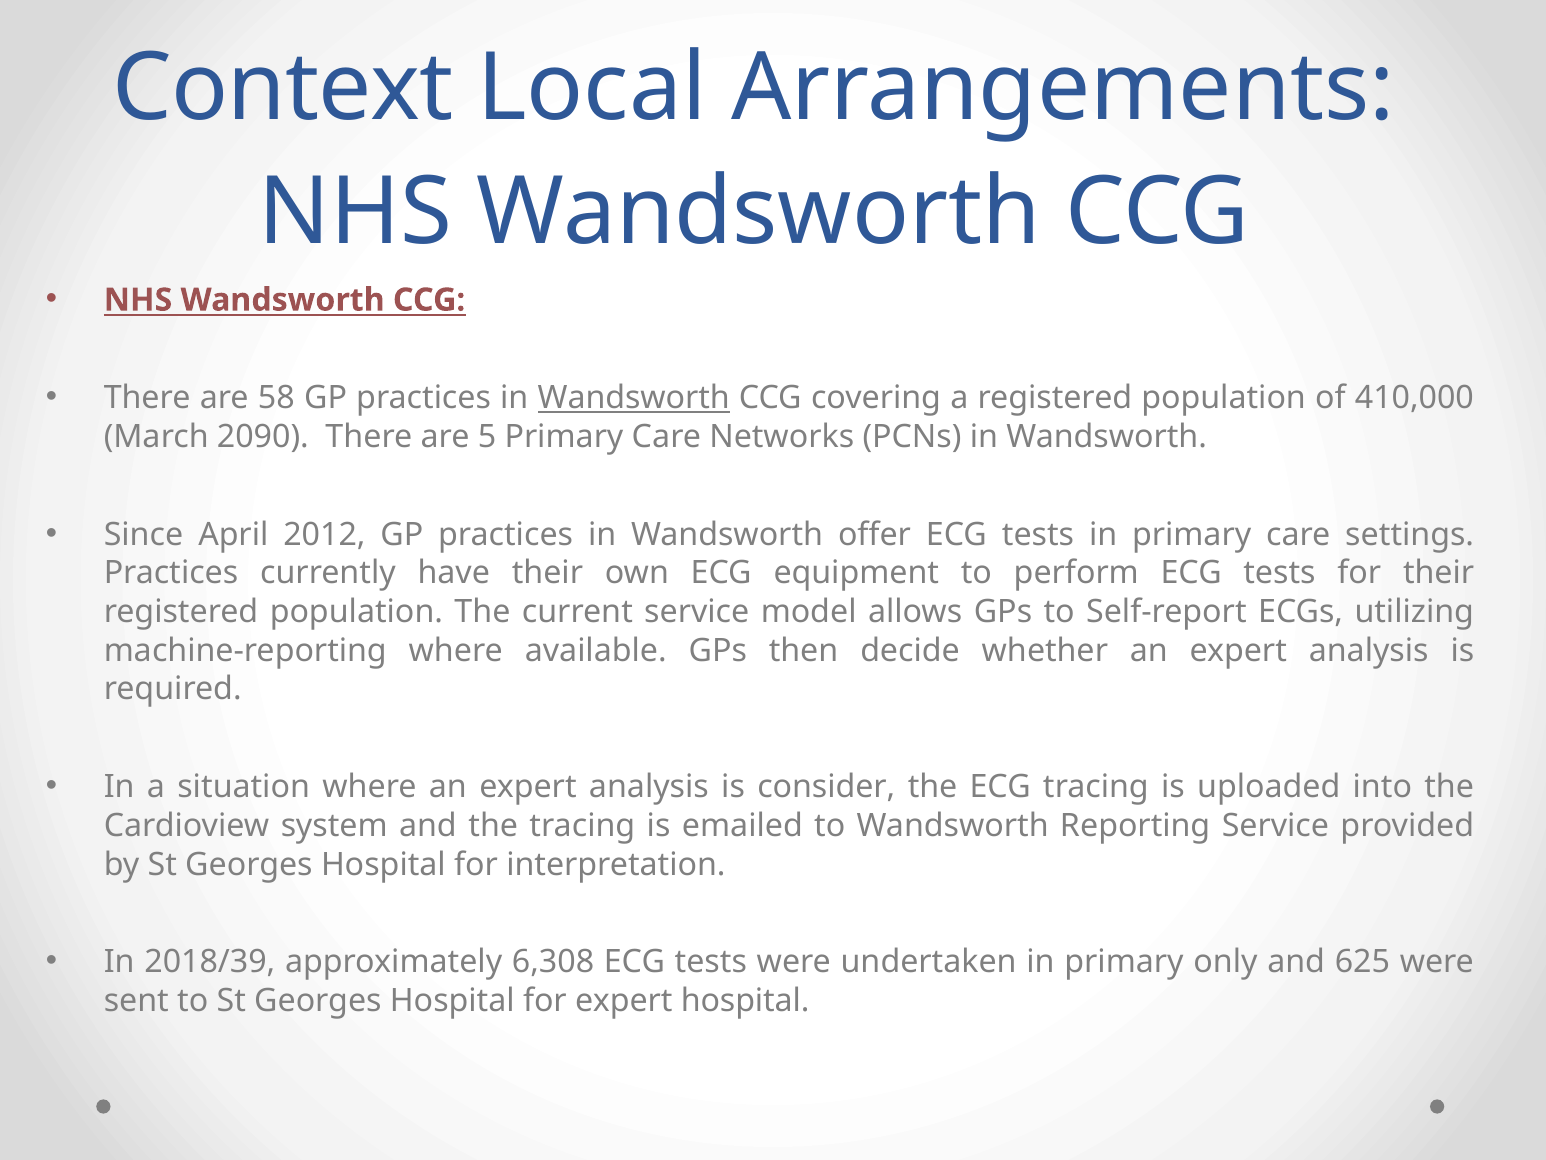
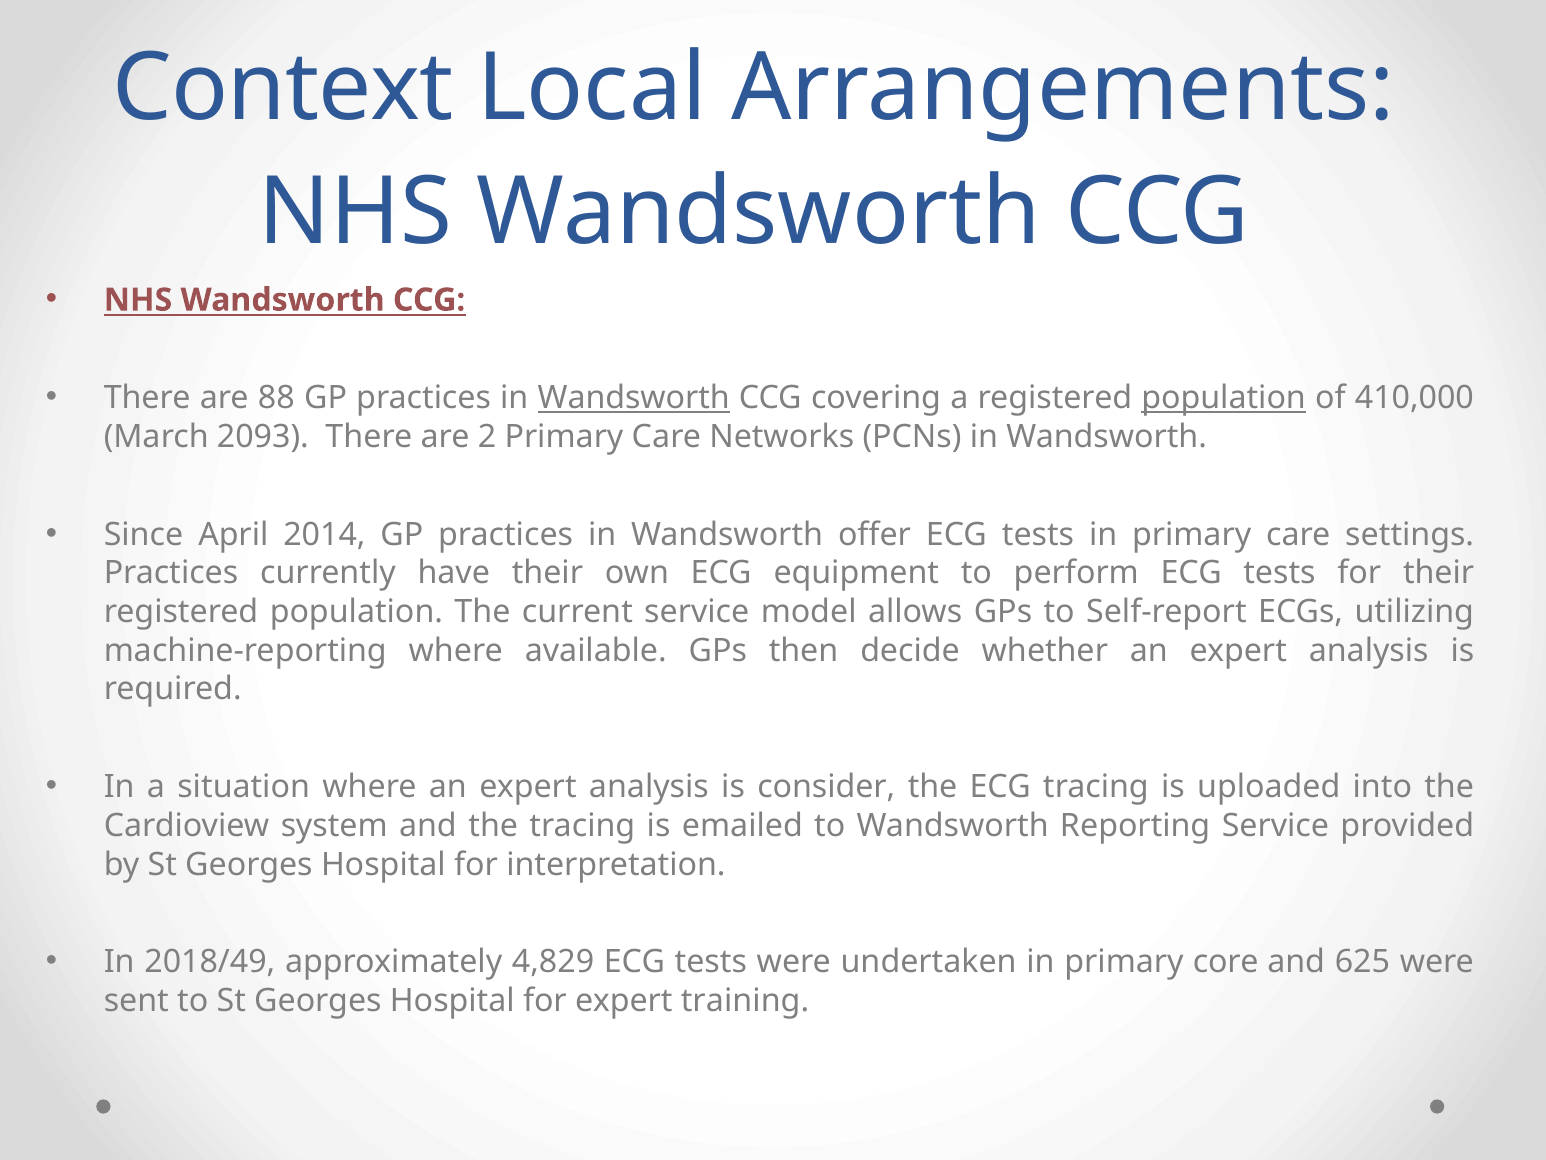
58: 58 -> 88 (276, 398)
population underline: none -> present (1224, 398)
2090: 2090 -> 2093 (263, 436)
5: 5 -> 2 (487, 436)
2012: 2012 -> 2014 (324, 534)
2018/39: 2018/39 -> 2018/49 (210, 962)
6,308: 6,308 -> 4,829 (553, 962)
only: only -> core (1226, 962)
expert hospital: hospital -> training (745, 1001)
